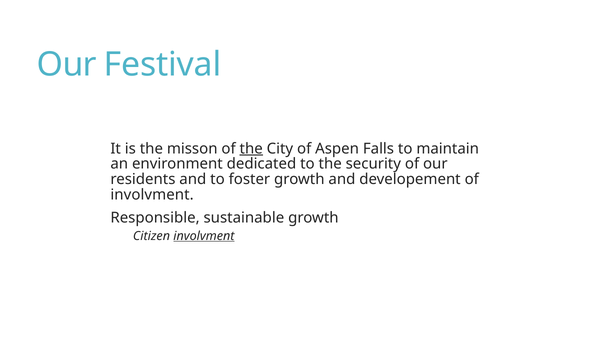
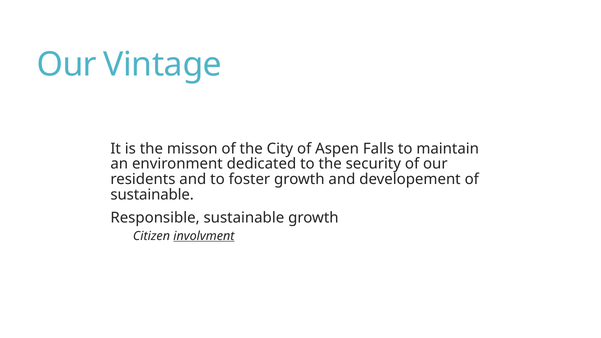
Festival: Festival -> Vintage (163, 65)
the underline: present -> none (251, 149)
involvment: involvment -> sustainable (152, 195)
